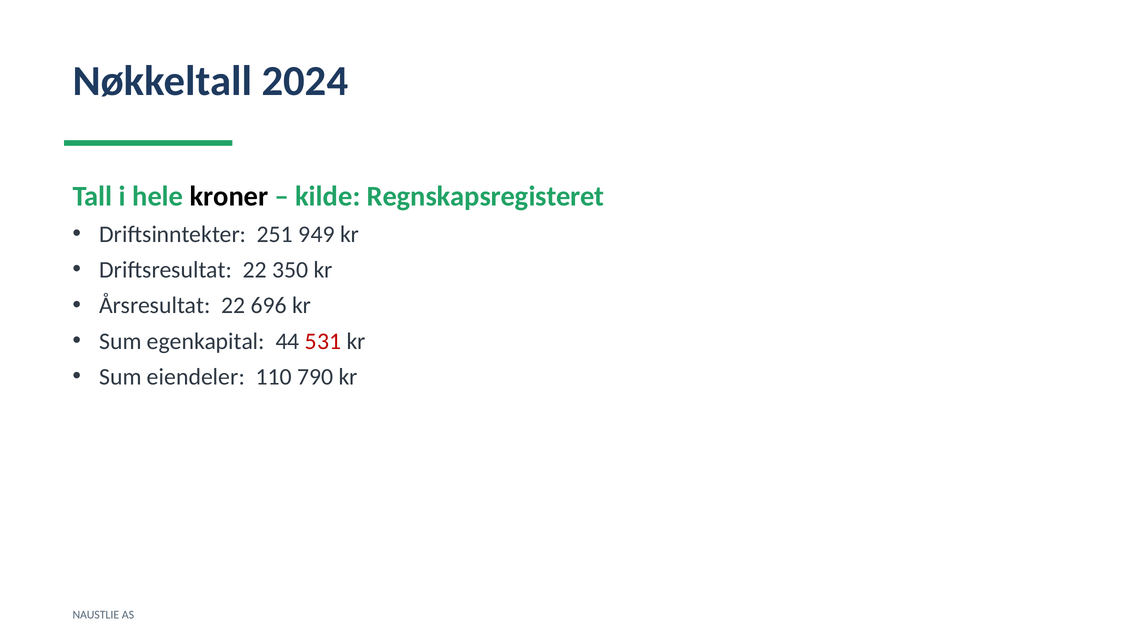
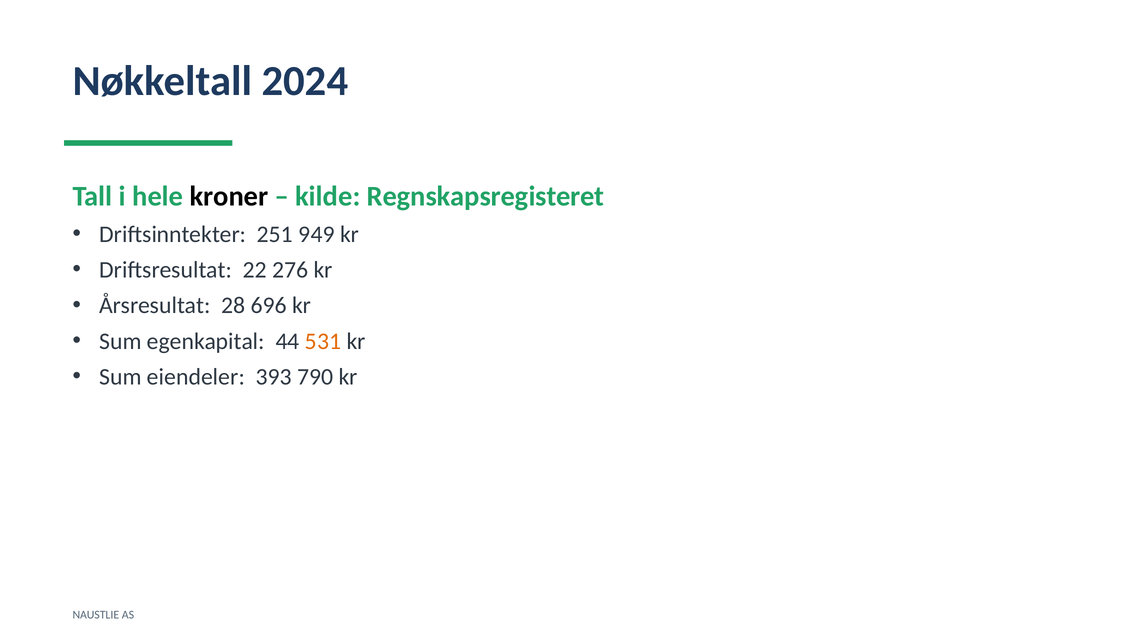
350: 350 -> 276 (290, 270)
Årsresultat 22: 22 -> 28 (233, 306)
531 colour: red -> orange (323, 341)
110: 110 -> 393 (274, 377)
